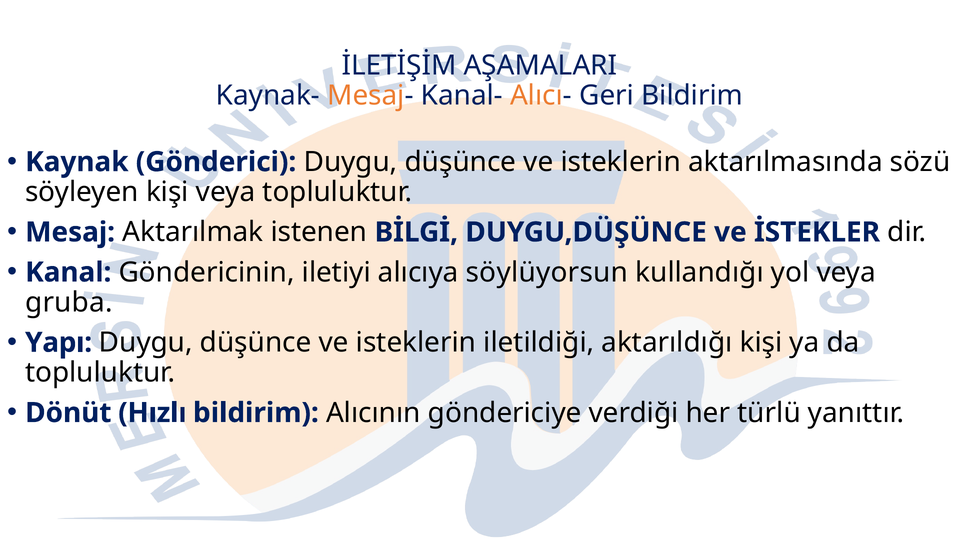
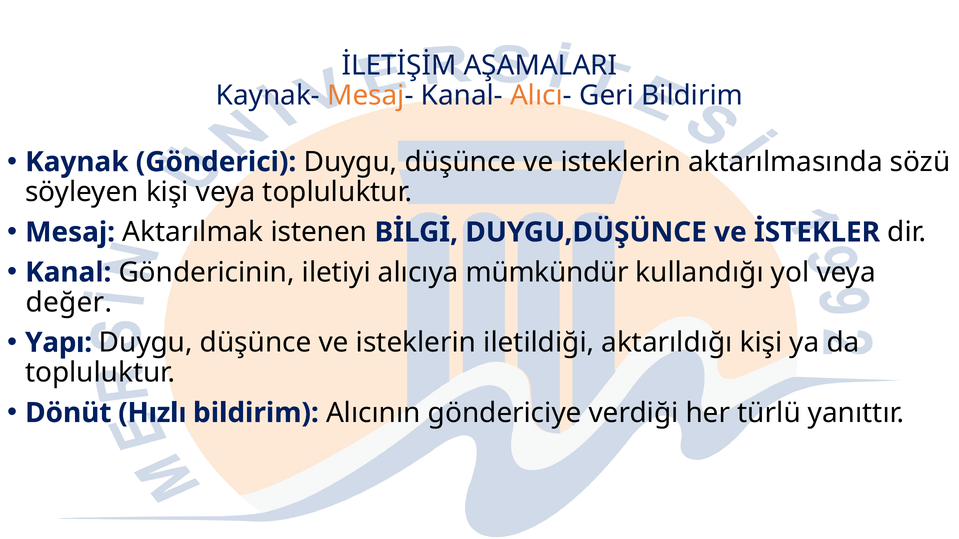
söylüyorsun: söylüyorsun -> mümkündür (547, 273)
gruba: gruba -> değer (69, 303)
